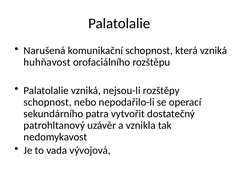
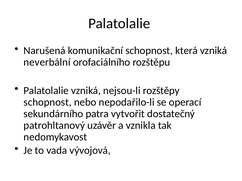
huhňavost: huhňavost -> neverbální (47, 62)
